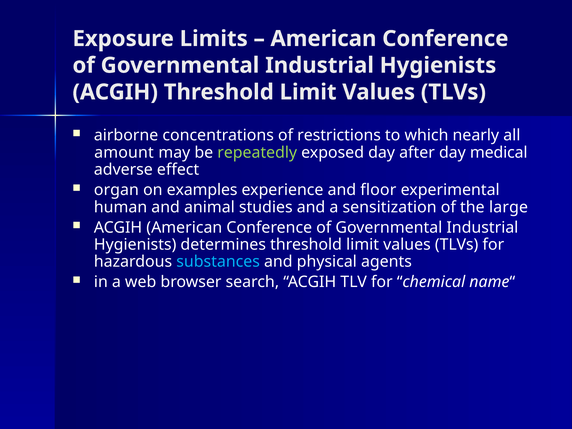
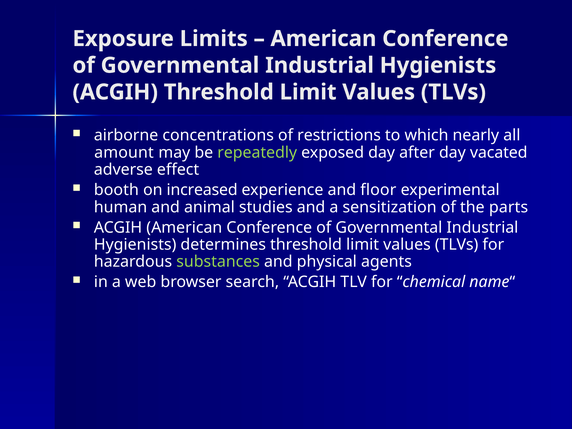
medical: medical -> vacated (499, 152)
organ: organ -> booth (116, 190)
examples: examples -> increased (202, 190)
large: large -> parts (509, 207)
substances colour: light blue -> light green (218, 262)
